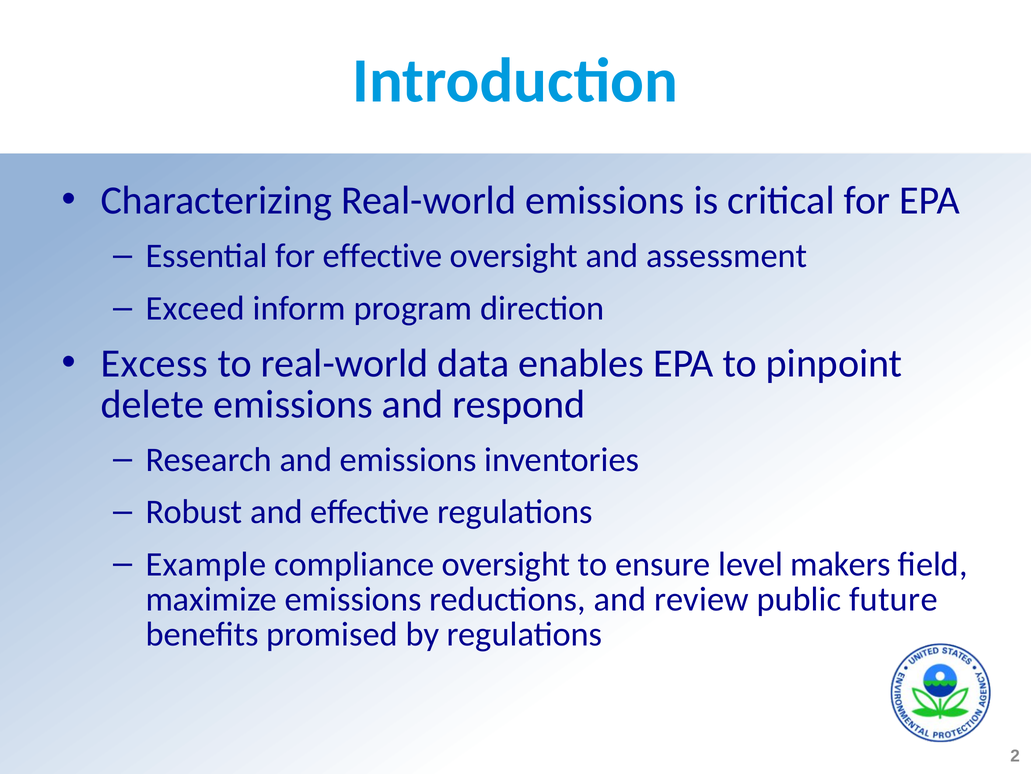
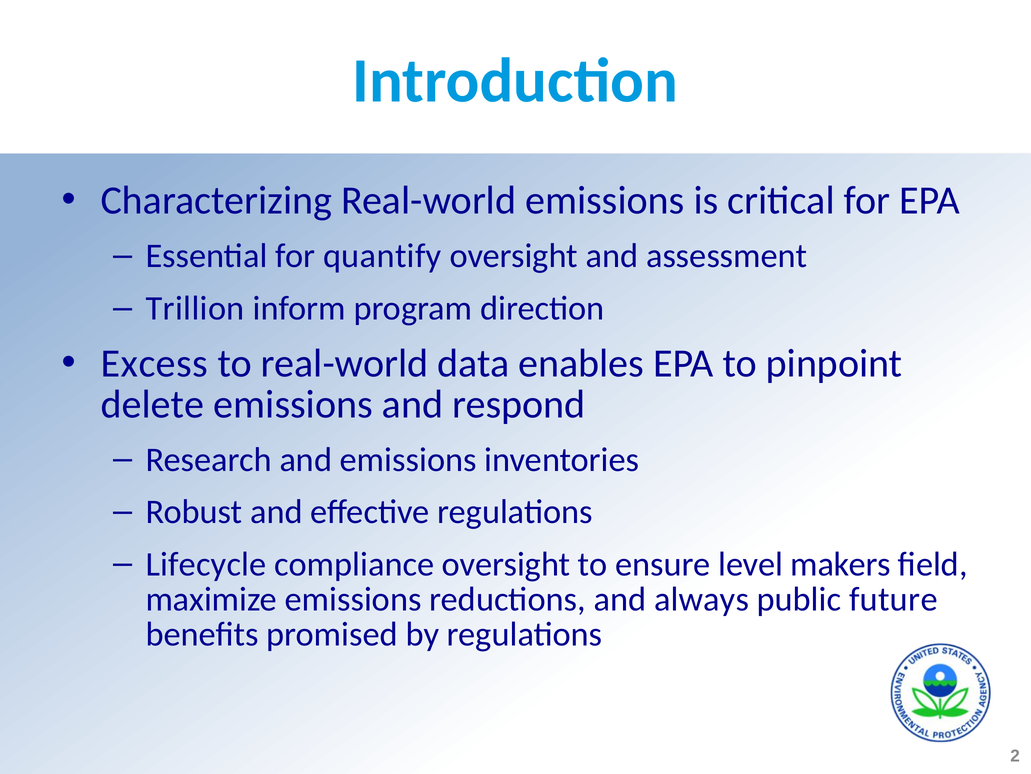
for effective: effective -> quantify (382, 256)
Exceed: Exceed -> Trillion (195, 308)
Example: Example -> Lifecycle (206, 564)
review: review -> always (701, 599)
